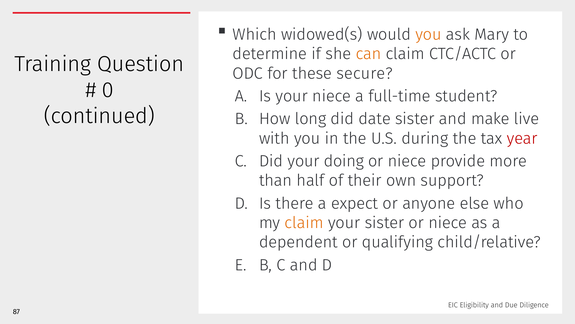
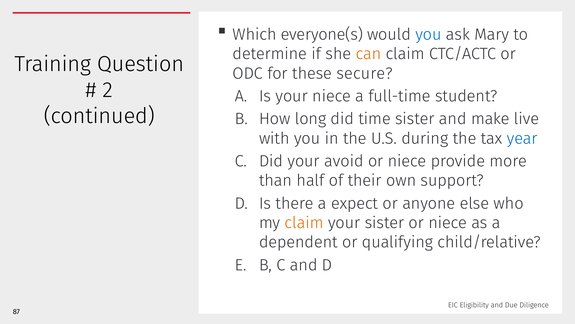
widowed(s: widowed(s -> everyone(s (322, 34)
you colour: orange -> blue (428, 34)
0: 0 -> 2 (108, 90)
date: date -> time (375, 119)
year colour: red -> blue (522, 138)
doing: doing -> avoid (344, 161)
